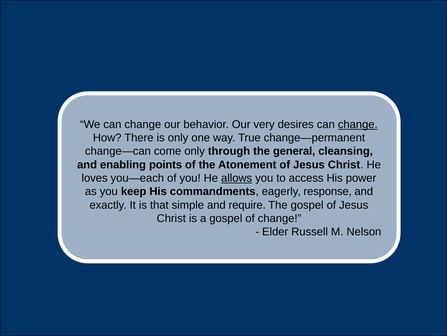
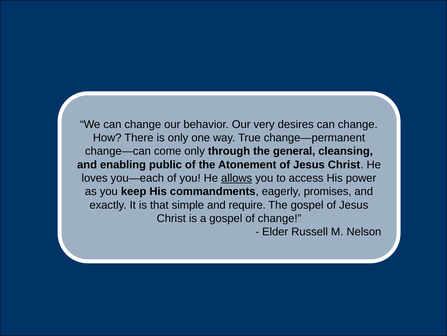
change underline: present -> none (358, 124)
points: points -> public (165, 164)
response: response -> promises (328, 191)
